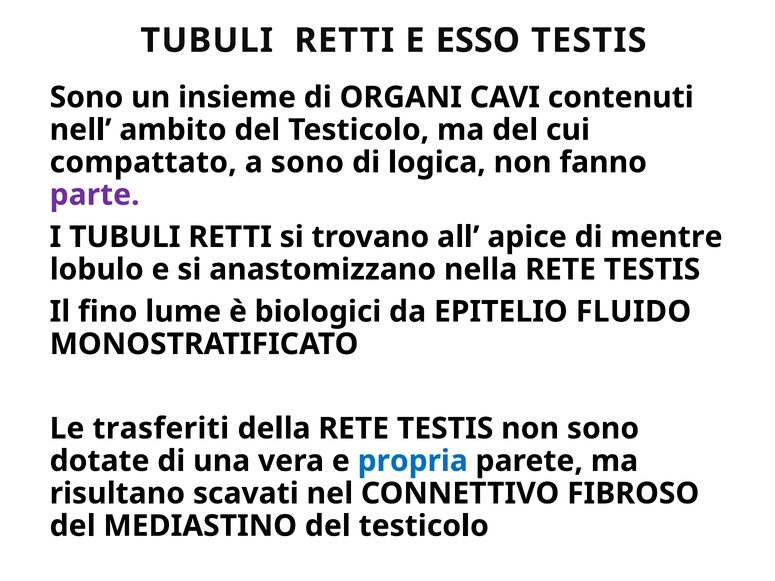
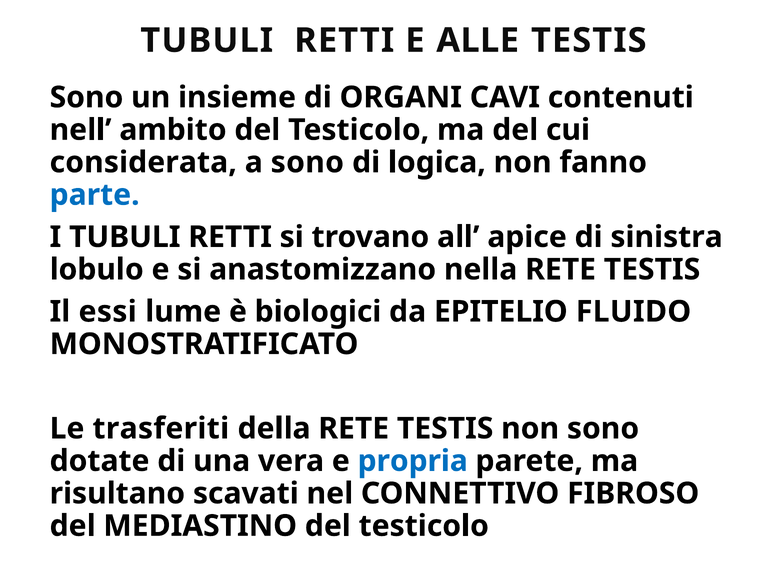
ESSO: ESSO -> ALLE (478, 41)
compattato: compattato -> considerata (143, 162)
parte colour: purple -> blue (95, 195)
mentre: mentre -> sinistra (667, 237)
fino: fino -> essi (108, 312)
